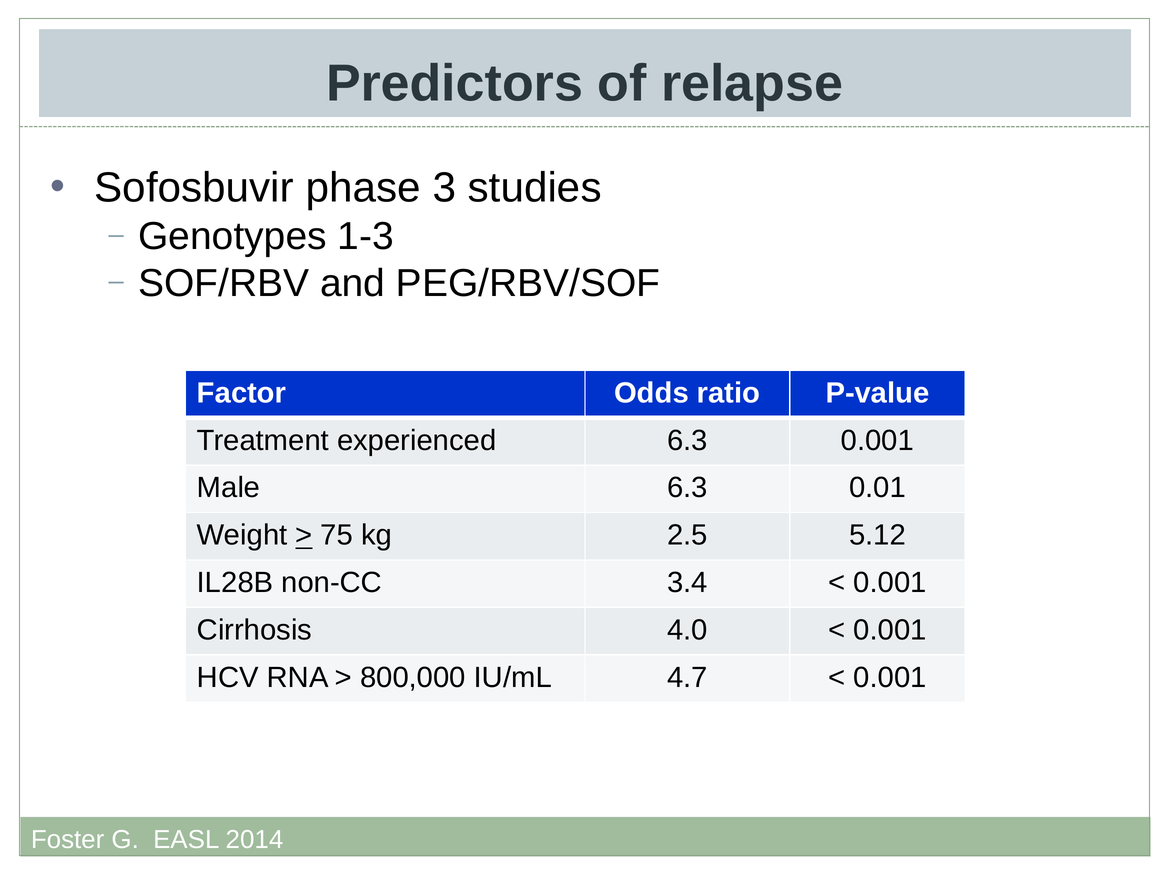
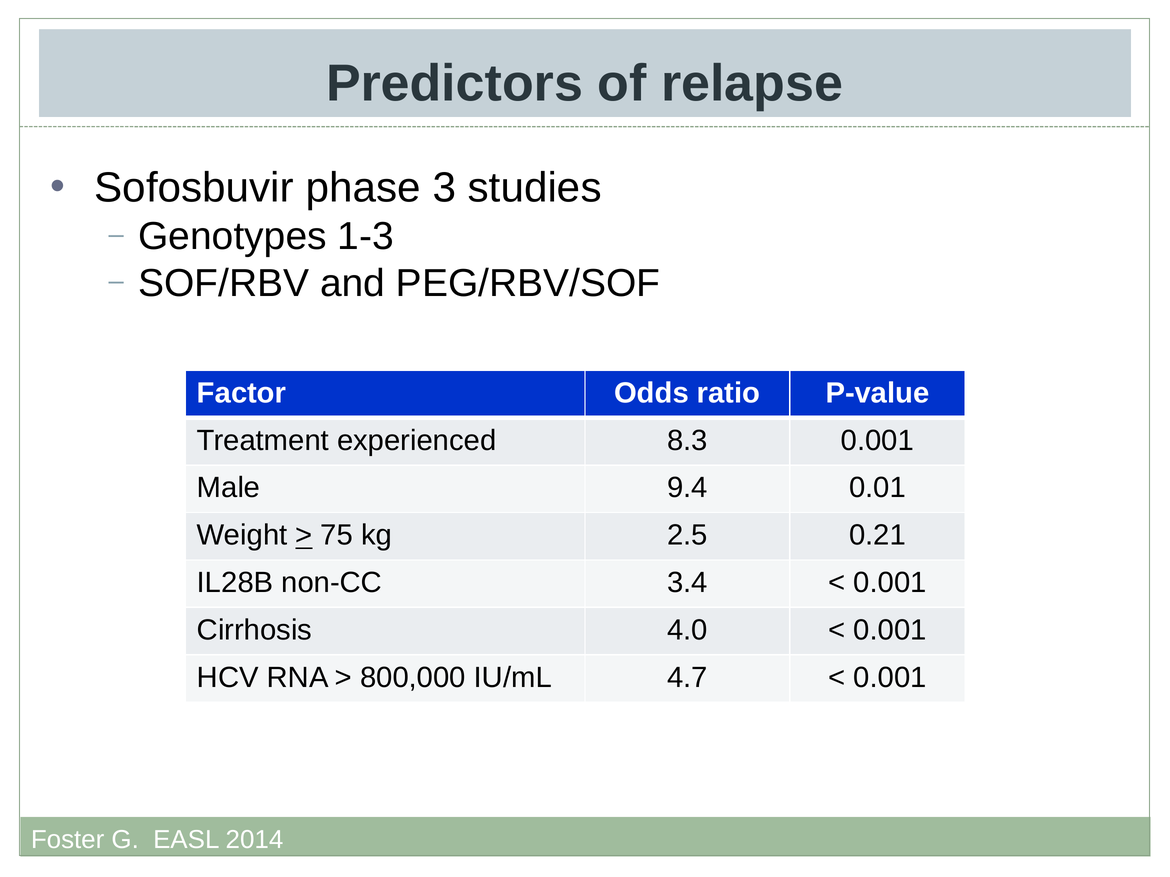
experienced 6.3: 6.3 -> 8.3 (687, 441)
Male 6.3: 6.3 -> 9.4 (687, 488)
5.12: 5.12 -> 0.21 (878, 536)
